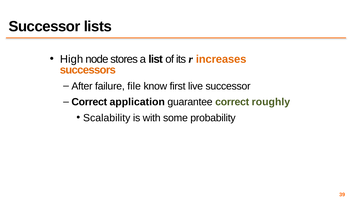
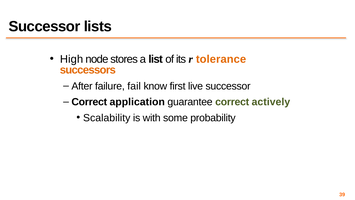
increases: increases -> tolerance (221, 59)
file: file -> fail (134, 86)
roughly: roughly -> actively (271, 102)
